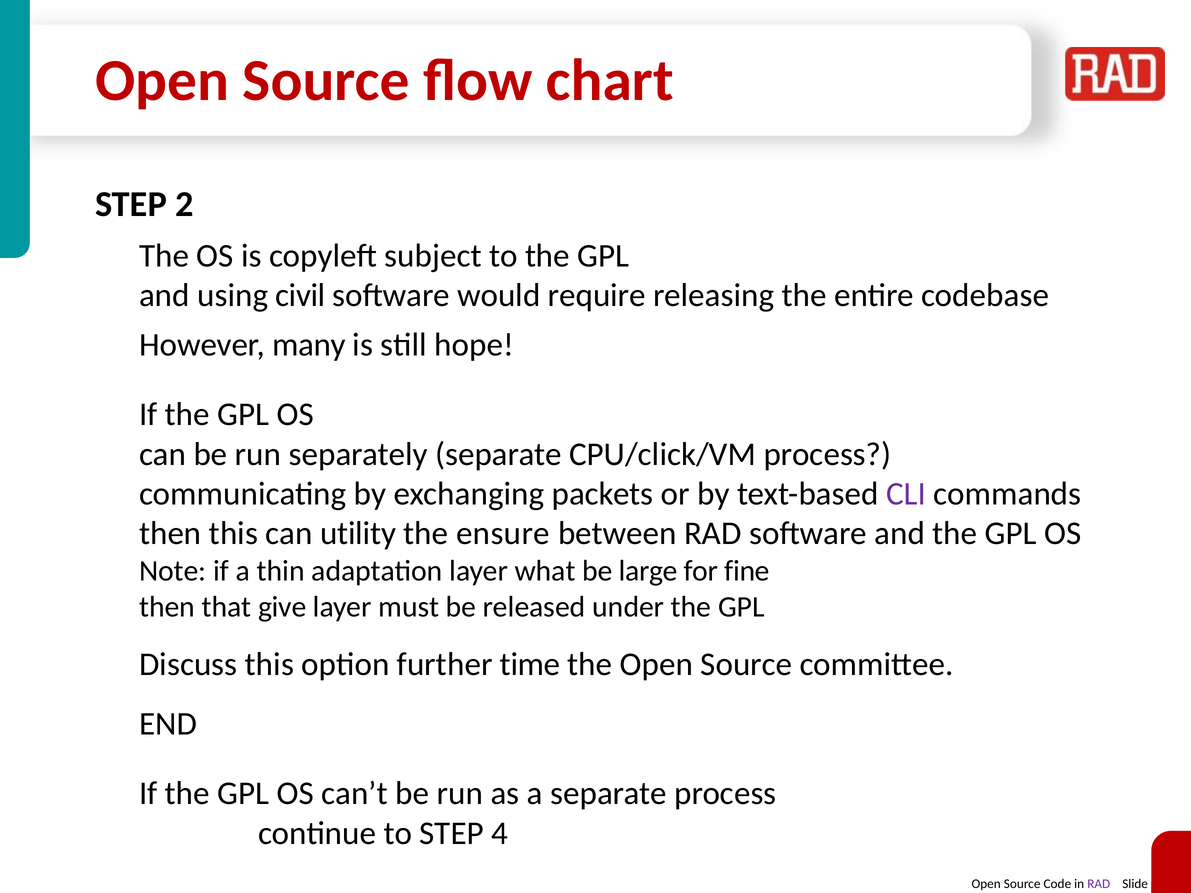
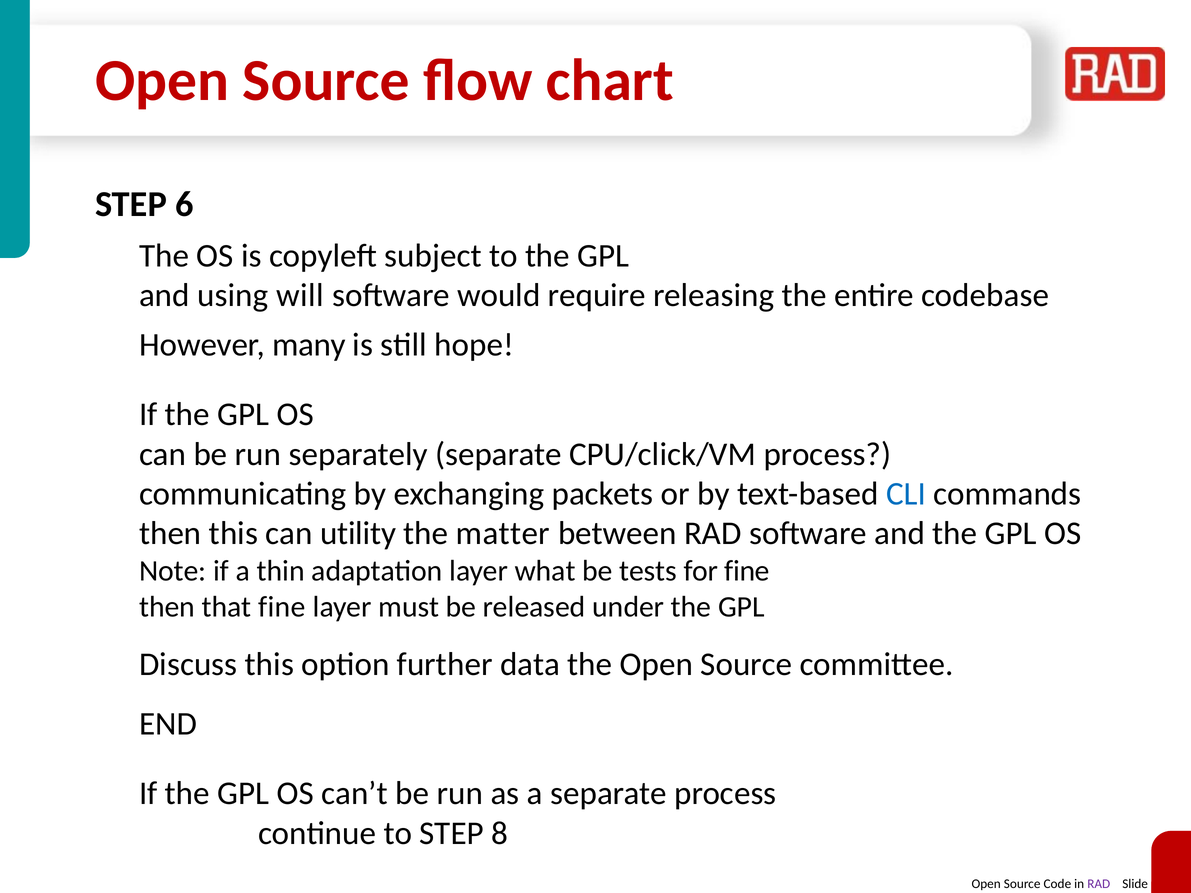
2: 2 -> 6 (184, 204)
civil: civil -> will (300, 295)
CLI colour: purple -> blue (906, 494)
ensure: ensure -> matter (503, 534)
large: large -> tests (648, 571)
that give: give -> fine (282, 607)
time: time -> data (530, 665)
4: 4 -> 8 (500, 833)
